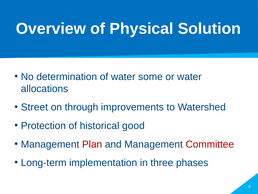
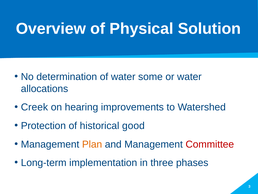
Street: Street -> Creek (34, 107)
through: through -> hearing (81, 107)
Plan colour: red -> orange (92, 144)
